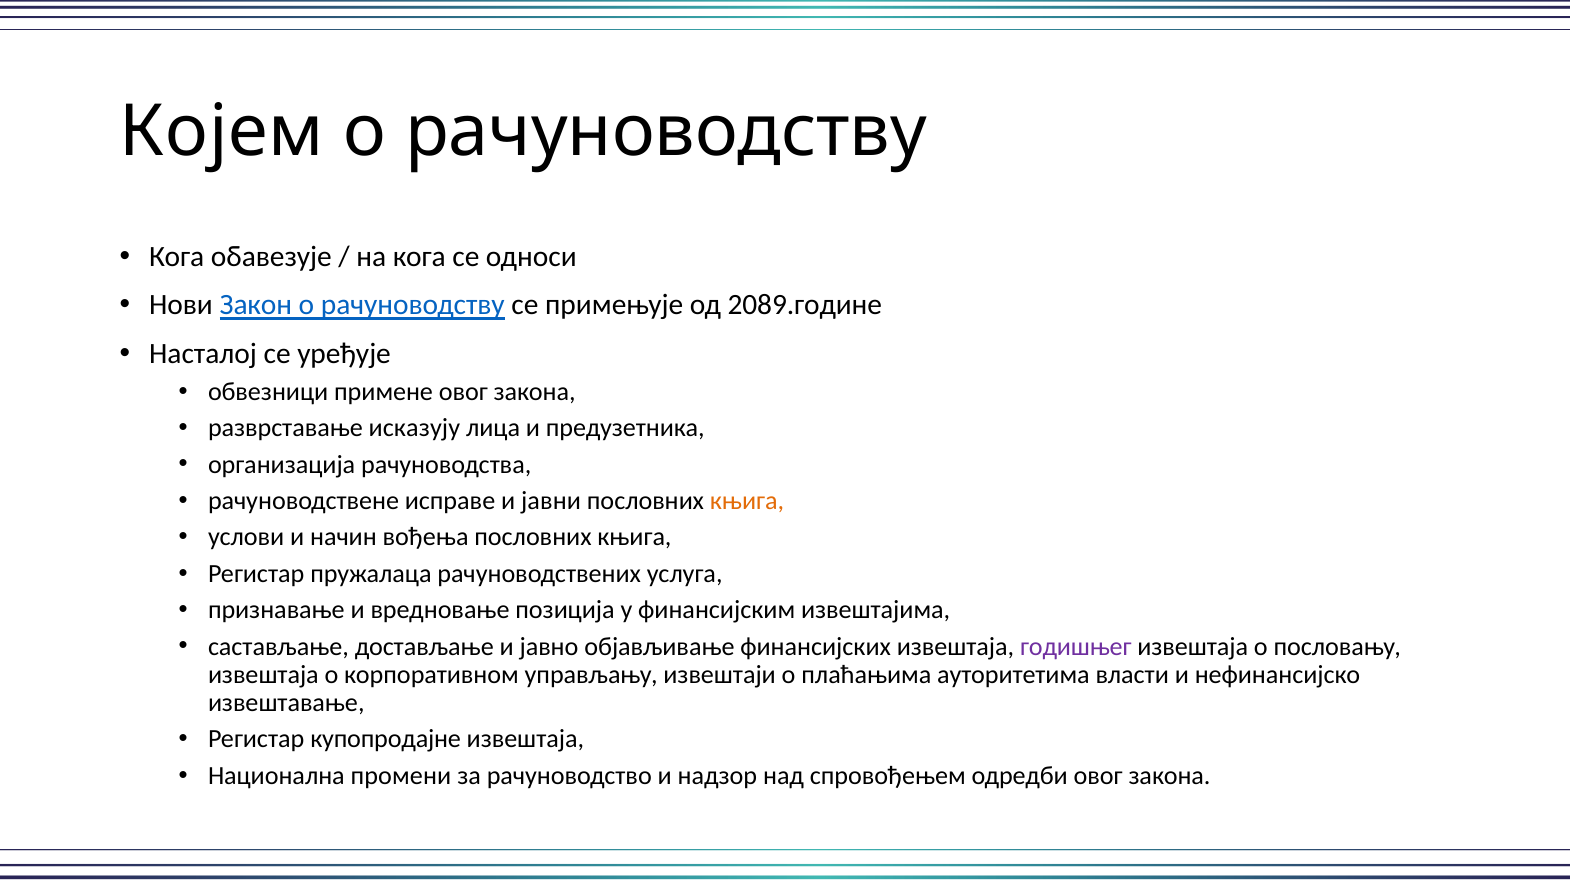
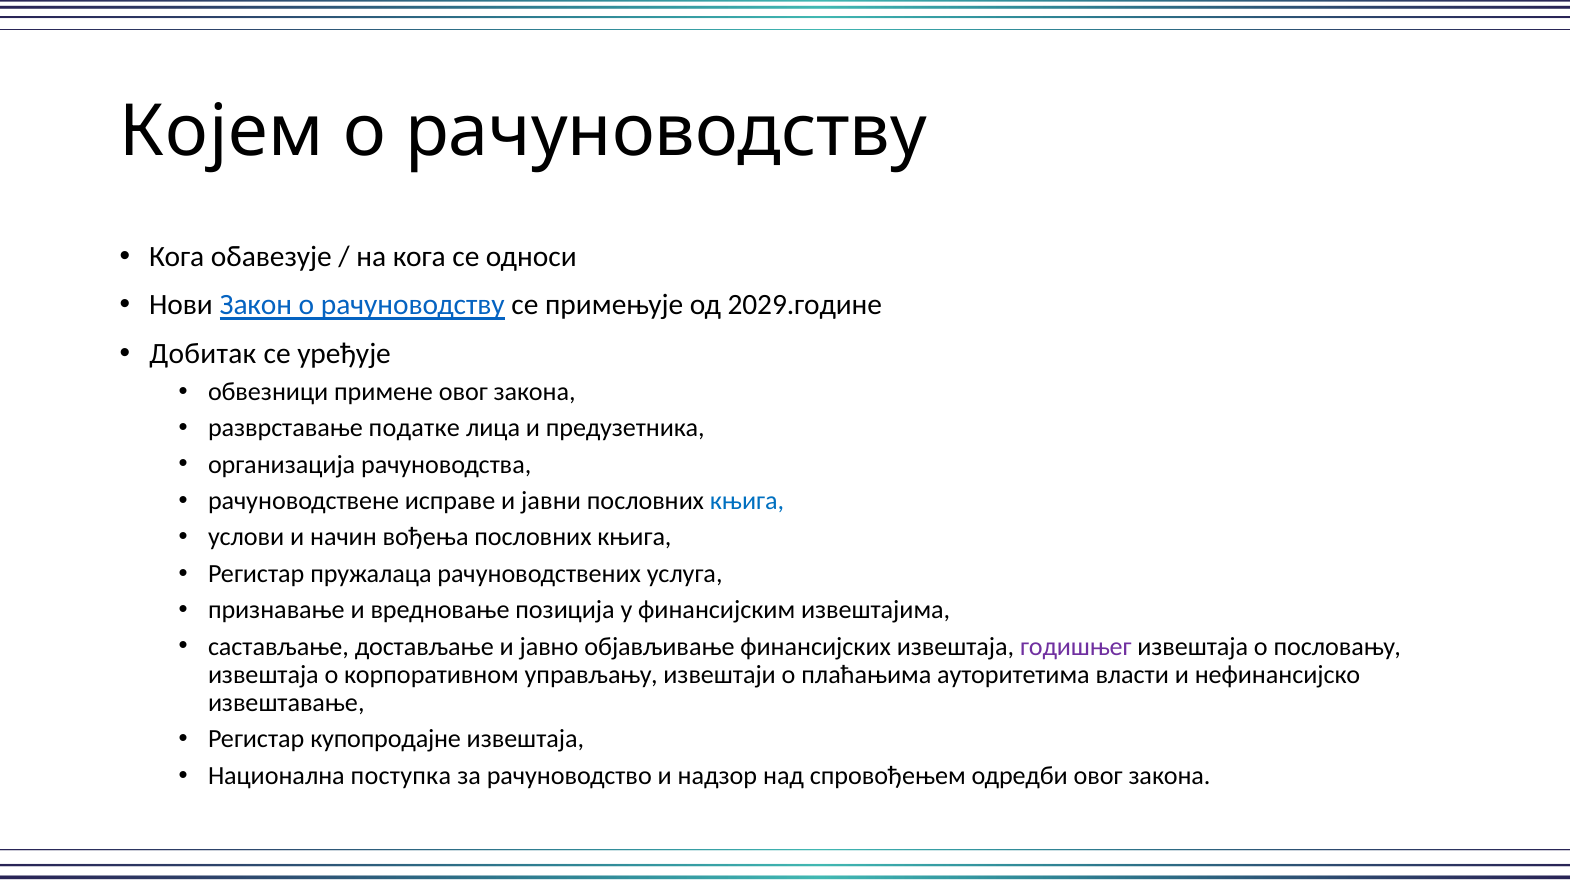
2089.године: 2089.године -> 2029.године (805, 305)
Насталој: Насталој -> Добитак (203, 354)
исказују: исказују -> податке (414, 428)
књига colour: orange -> blue (747, 501)
промени: промени -> поступка (401, 776)
